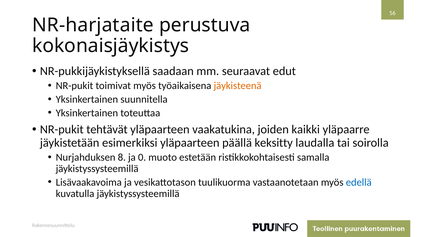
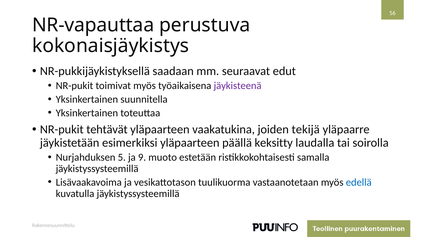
NR-harjataite: NR-harjataite -> NR-vapauttaa (93, 25)
jäykisteenä colour: orange -> purple (238, 86)
kaikki: kaikki -> tekijä (306, 129)
8: 8 -> 5 (122, 157)
0: 0 -> 9 (142, 157)
